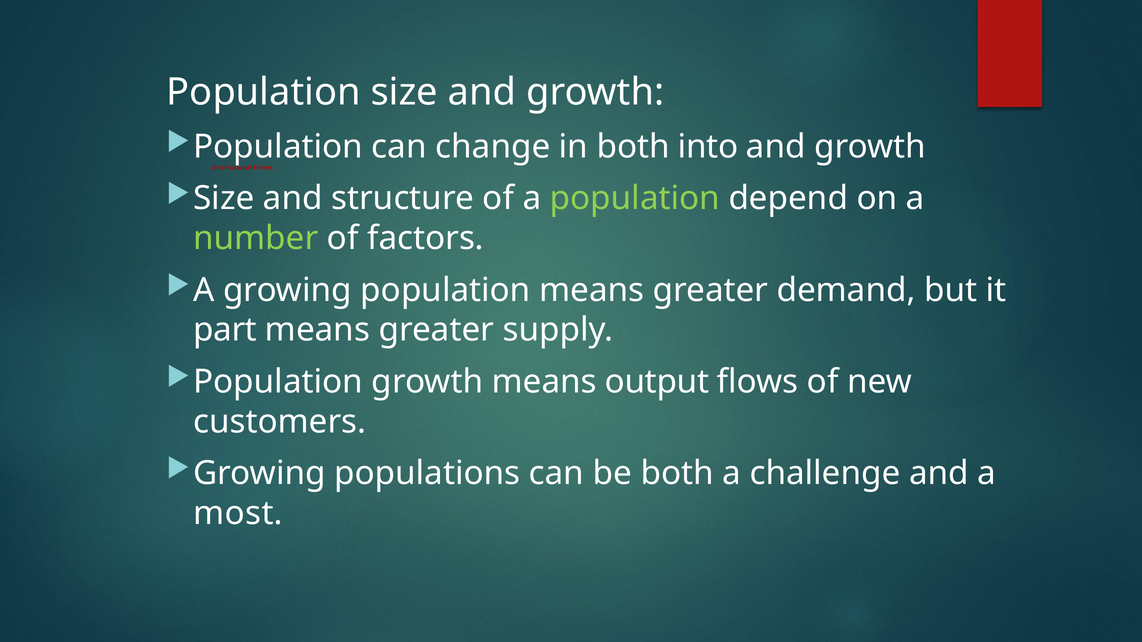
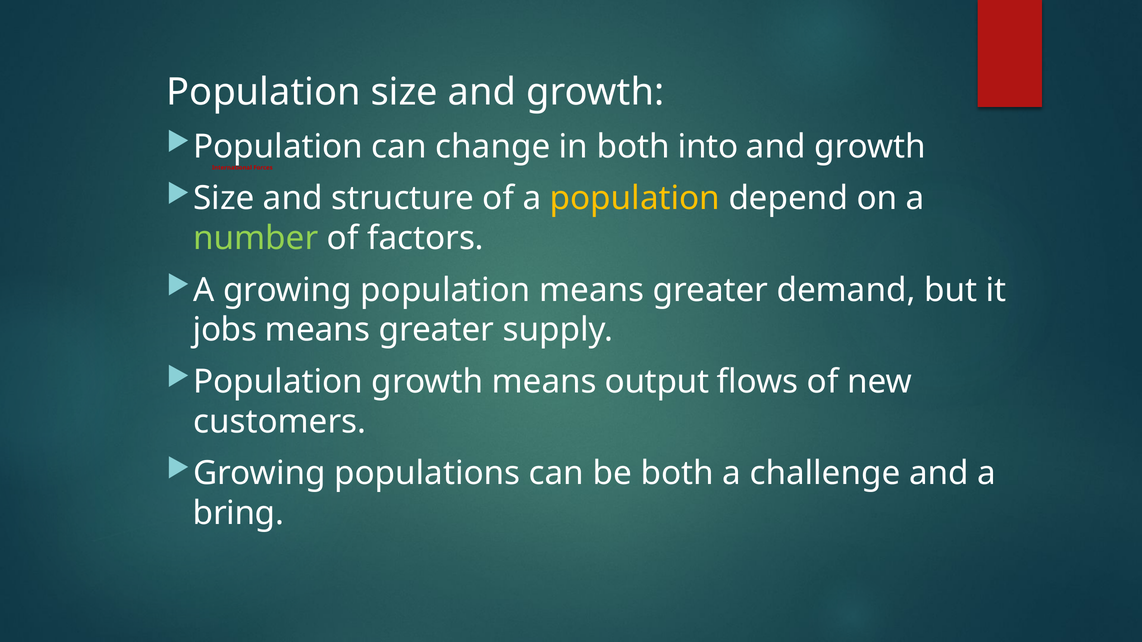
population colour: light green -> yellow (635, 199)
part: part -> jobs (225, 330)
most: most -> bring (238, 514)
